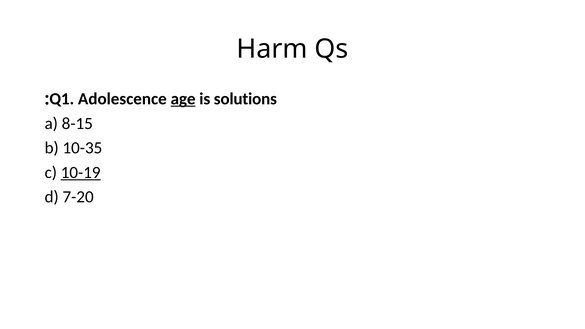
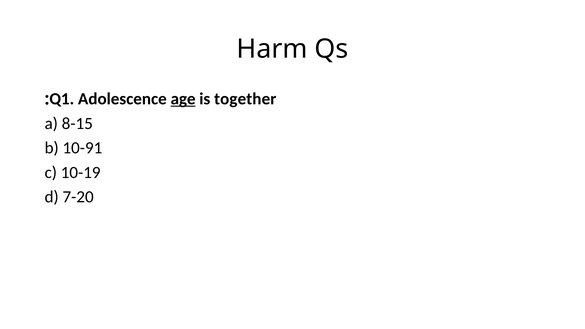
solutions: solutions -> together (245, 99)
10-35: 10-35 -> 10-91 (82, 148)
10-19 underline: present -> none (81, 172)
